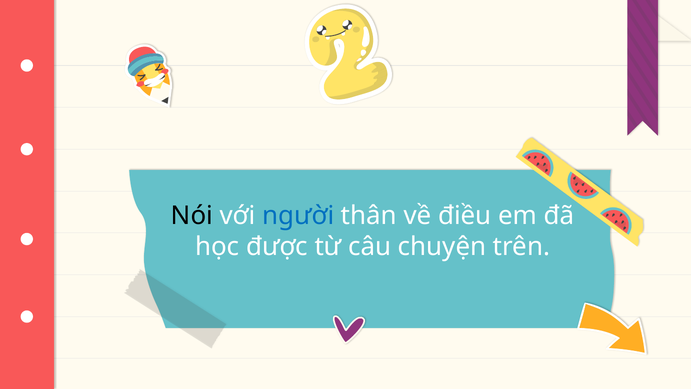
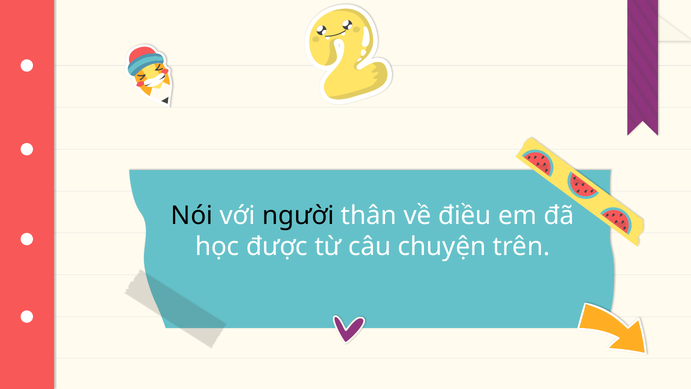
người colour: blue -> black (298, 216)
